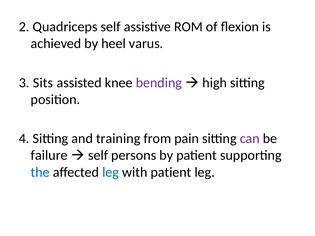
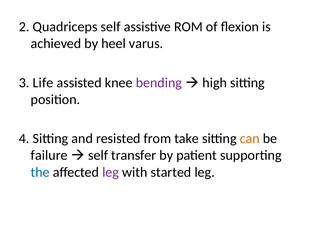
Sits: Sits -> Life (43, 83)
training: training -> resisted (118, 139)
pain: pain -> take (187, 139)
can colour: purple -> orange (250, 139)
persons: persons -> transfer (134, 156)
leg colour: blue -> purple (111, 172)
with patient: patient -> started (171, 172)
